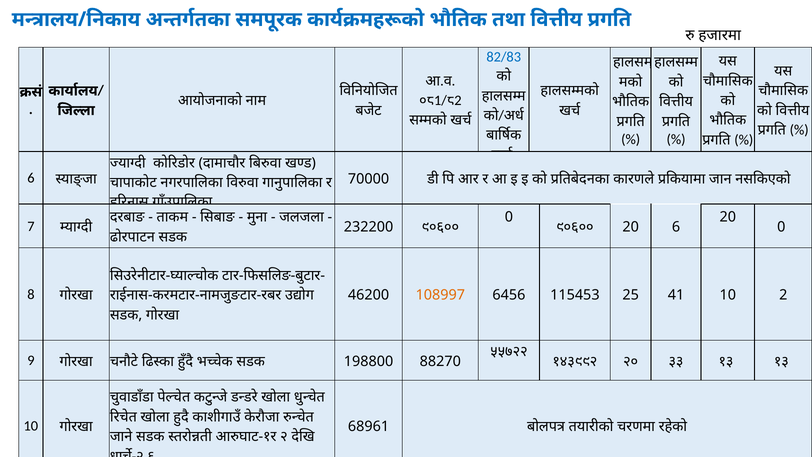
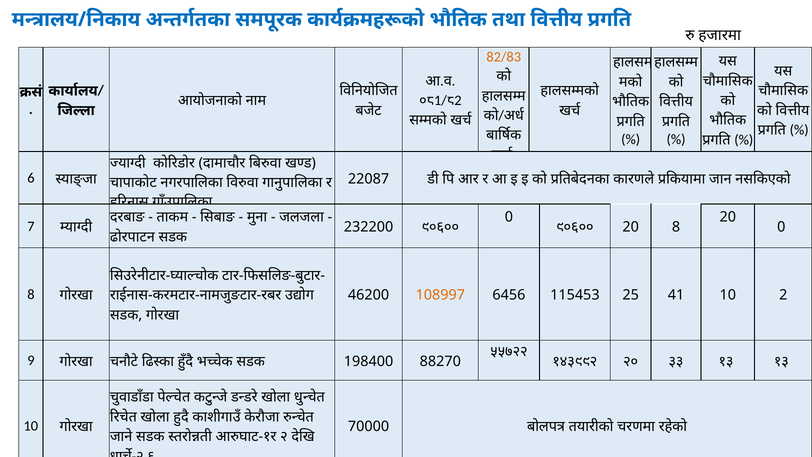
82/83 colour: blue -> orange (504, 57)
70000: 70000 -> 22087 (369, 179)
20 6: 6 -> 8 (676, 227)
198800: 198800 -> 198400 (369, 361)
68961: 68961 -> 70000 (369, 427)
